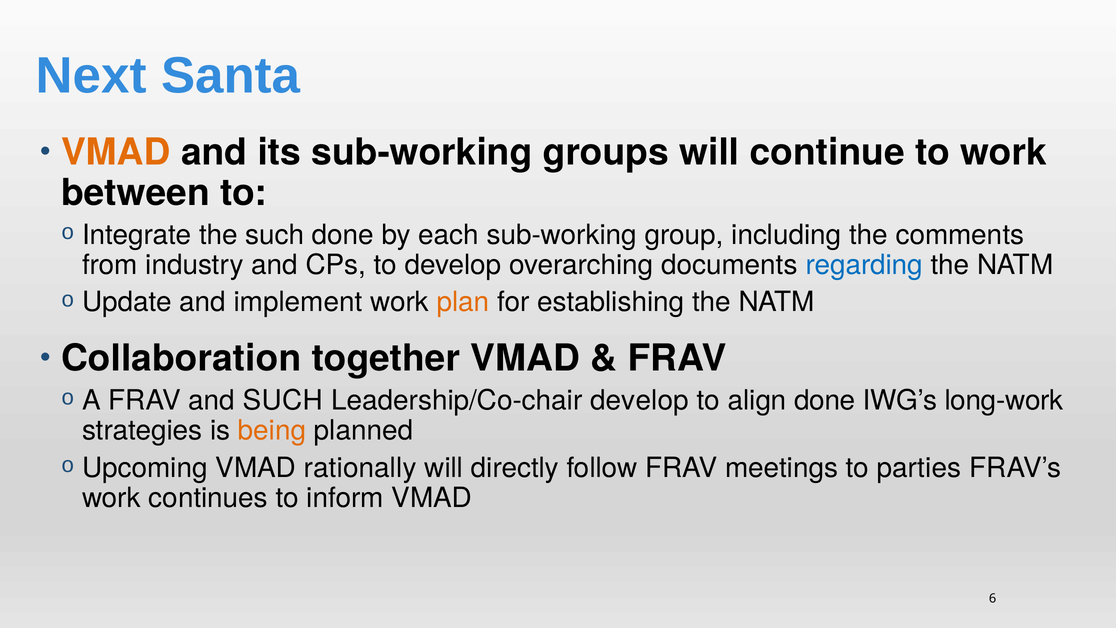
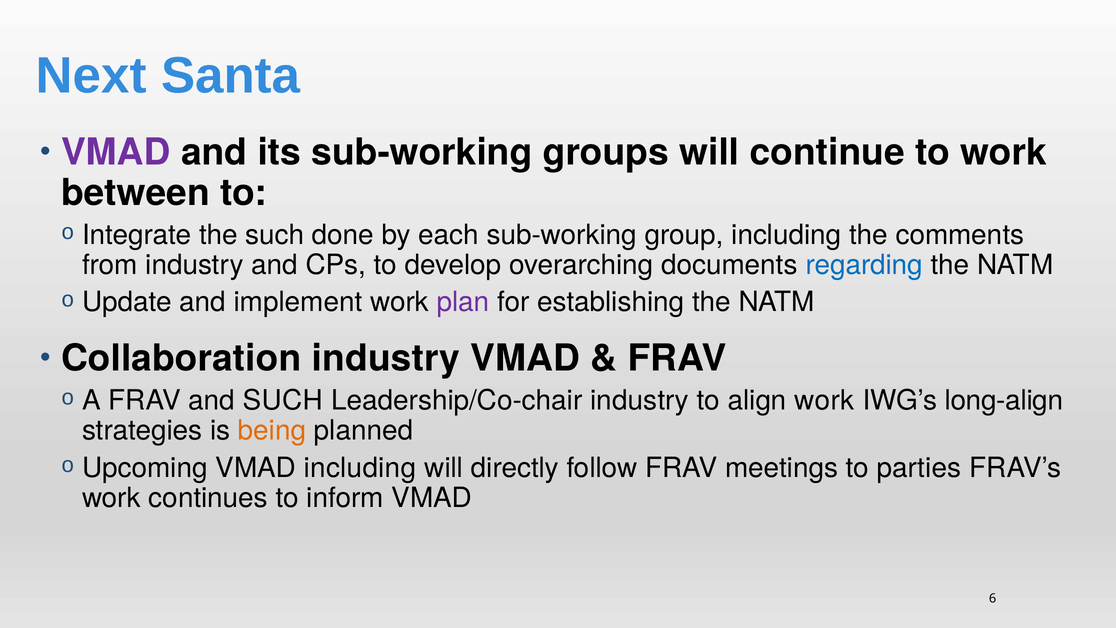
VMAD colour: orange -> purple (116, 153)
plan colour: orange -> purple (463, 302)
Collaboration together: together -> industry (386, 358)
Leadership/Co-chair develop: develop -> industry (639, 400)
align done: done -> work (824, 400)
long-work: long-work -> long-align (1004, 400)
VMAD rationally: rationally -> including (360, 468)
